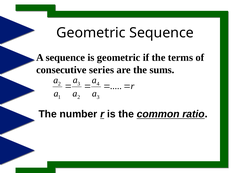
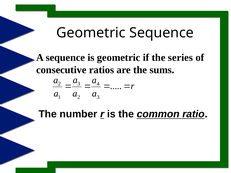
terms: terms -> series (180, 58)
series: series -> ratios (102, 70)
